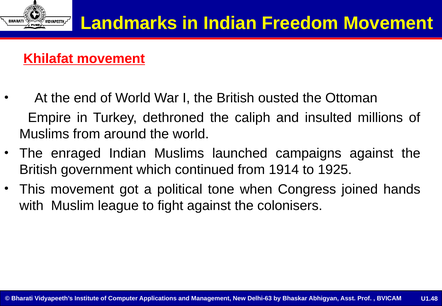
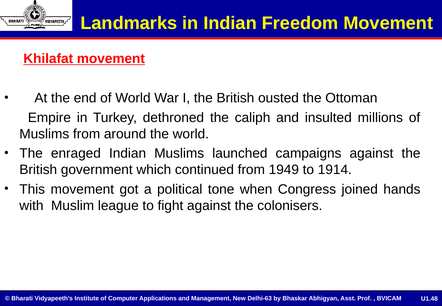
1914: 1914 -> 1949 (284, 170)
1925: 1925 -> 1914 (335, 170)
